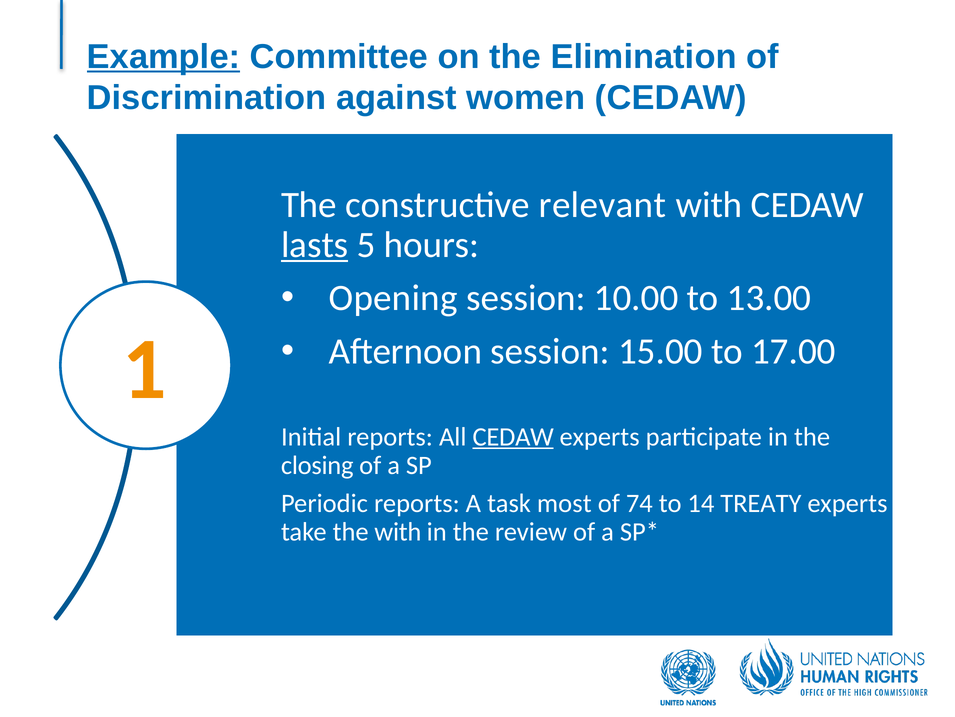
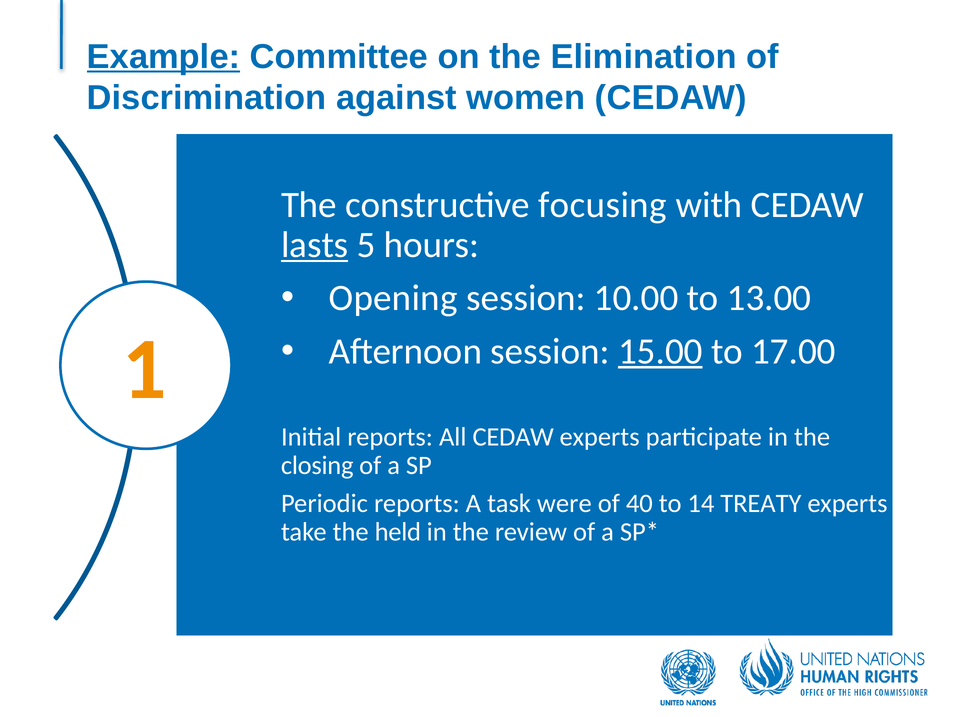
relevant: relevant -> focusing (602, 205)
15.00 underline: none -> present (660, 351)
CEDAW underline: present -> none (513, 436)
most: most -> were (564, 503)
74: 74 -> 40 (639, 503)
the with: with -> held (398, 532)
